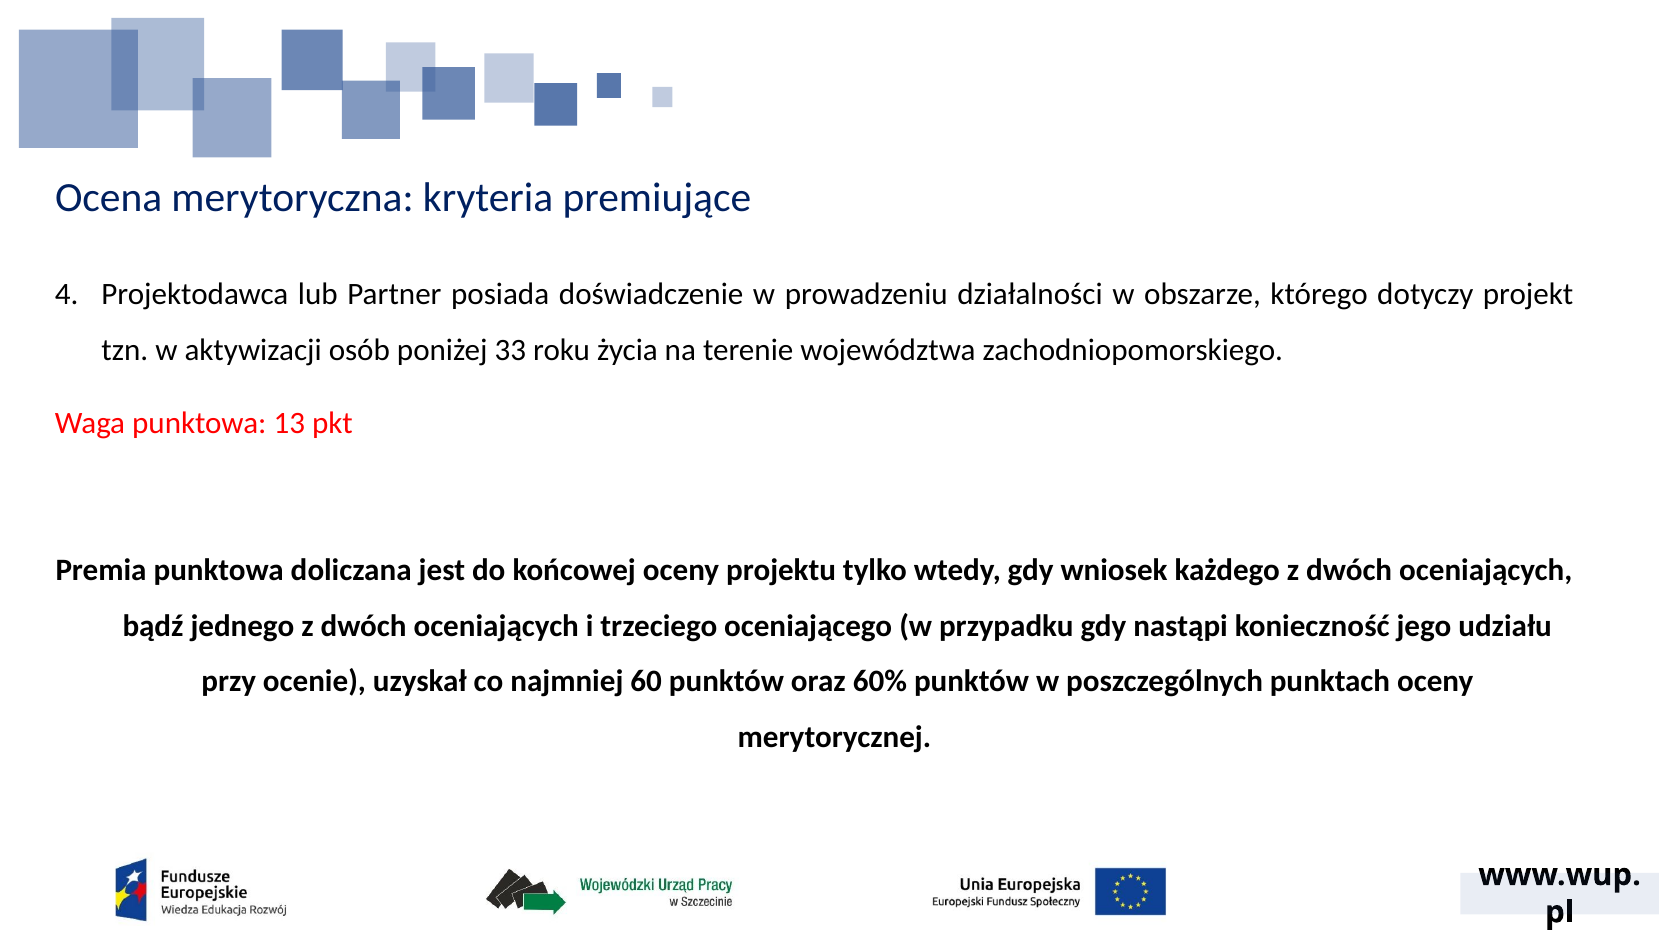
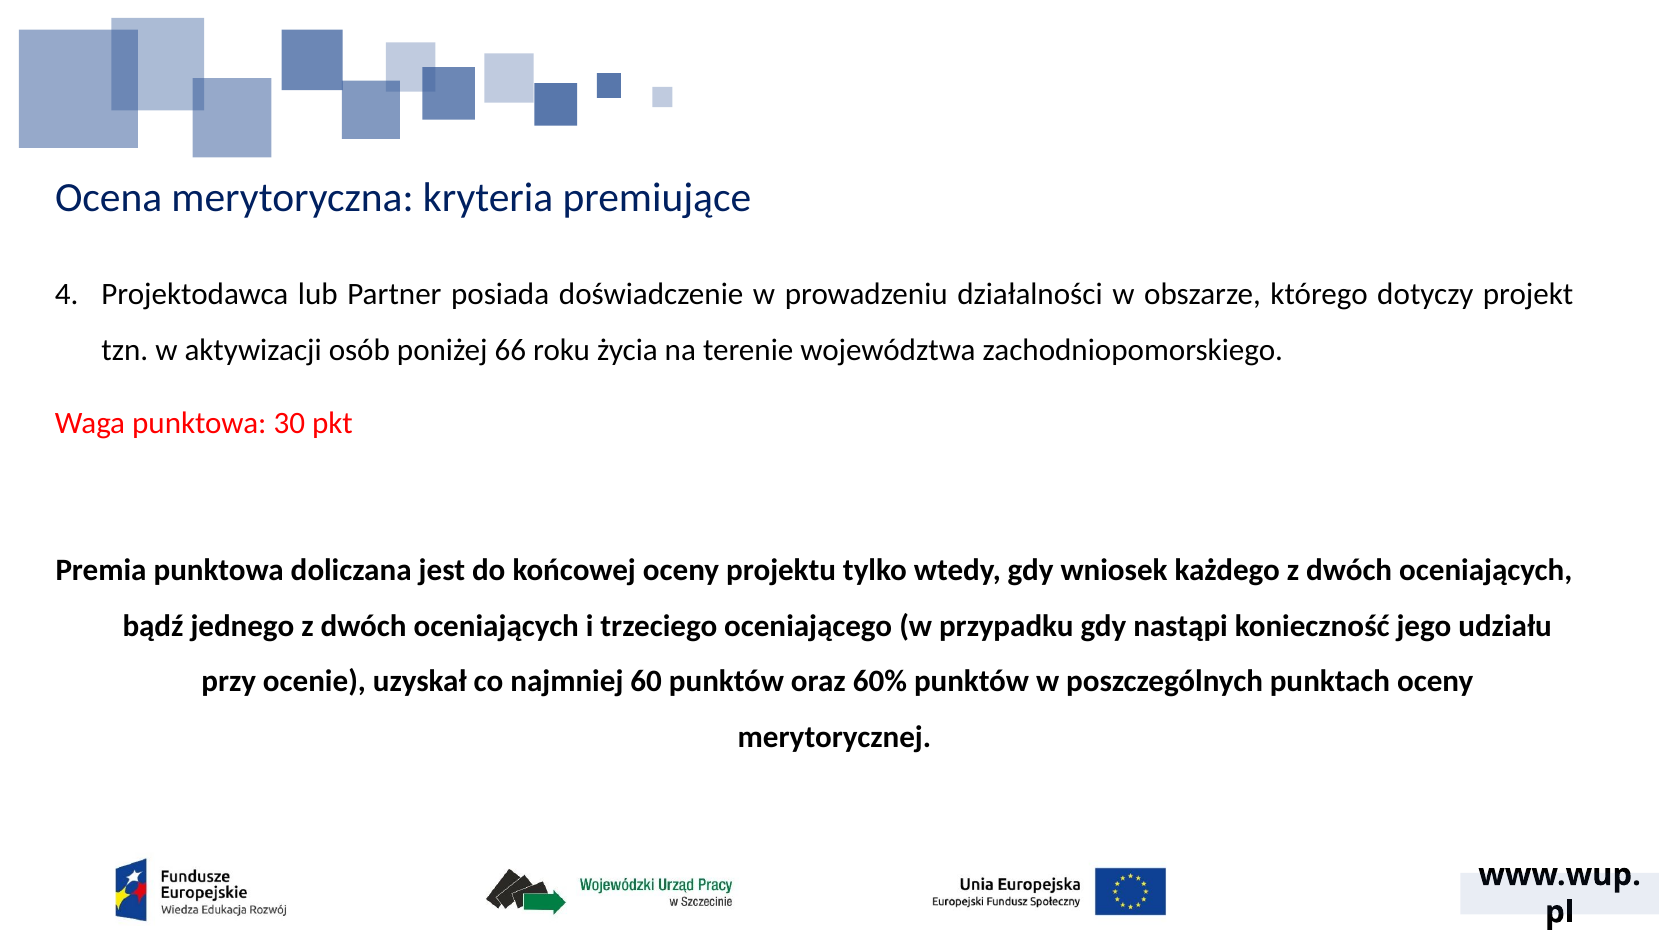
33: 33 -> 66 (510, 350)
13: 13 -> 30 (289, 423)
